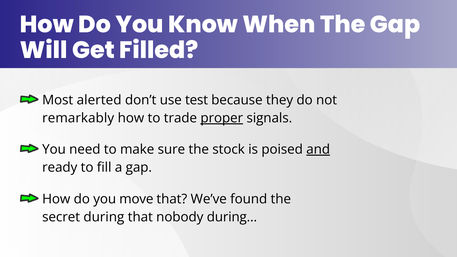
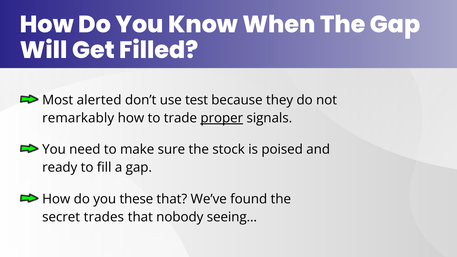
and underline: present -> none (318, 149)
move: move -> these (136, 199)
during: during -> trades (104, 217)
during…: during… -> seeing… (232, 217)
